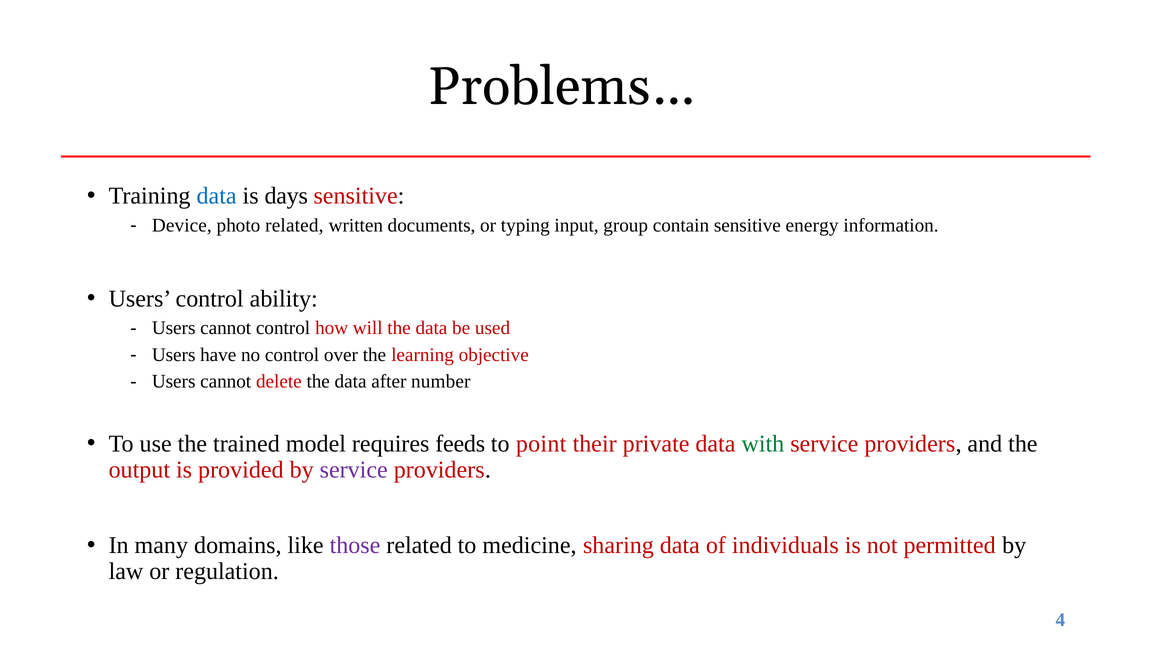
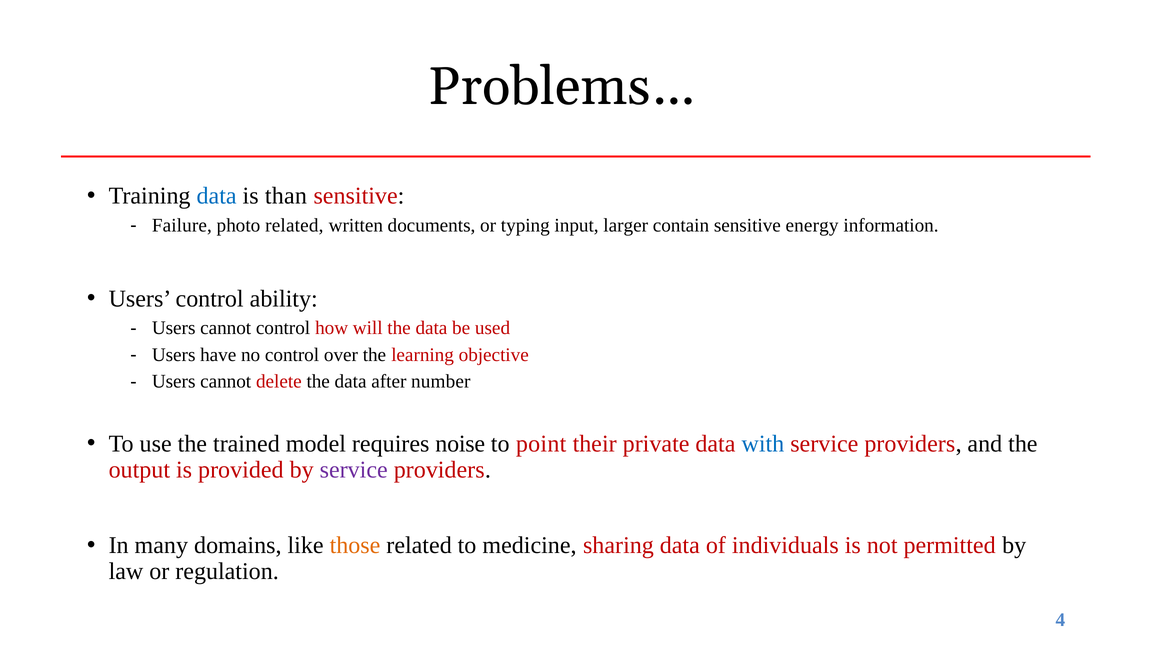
days: days -> than (286, 196)
Device: Device -> Failure (182, 225)
group: group -> larger (626, 225)
feeds: feeds -> noise (460, 443)
with colour: green -> blue (763, 443)
those colour: purple -> orange (355, 545)
